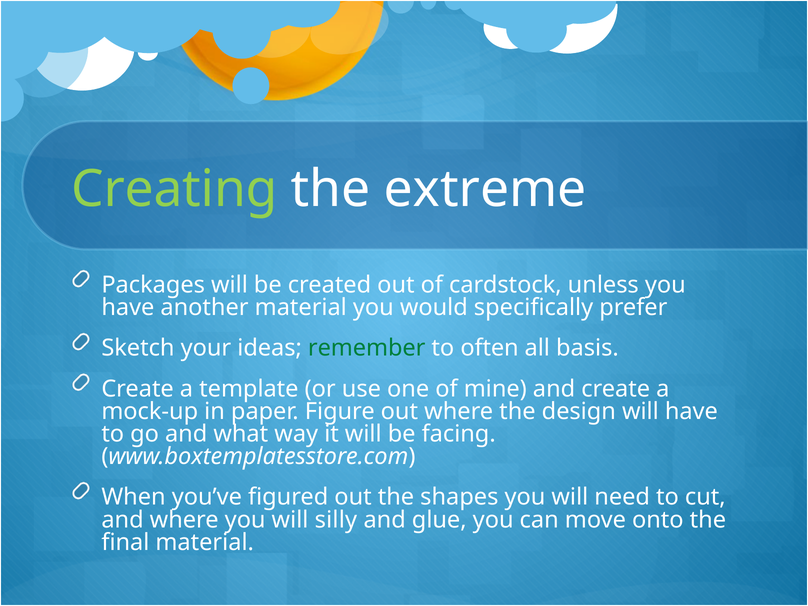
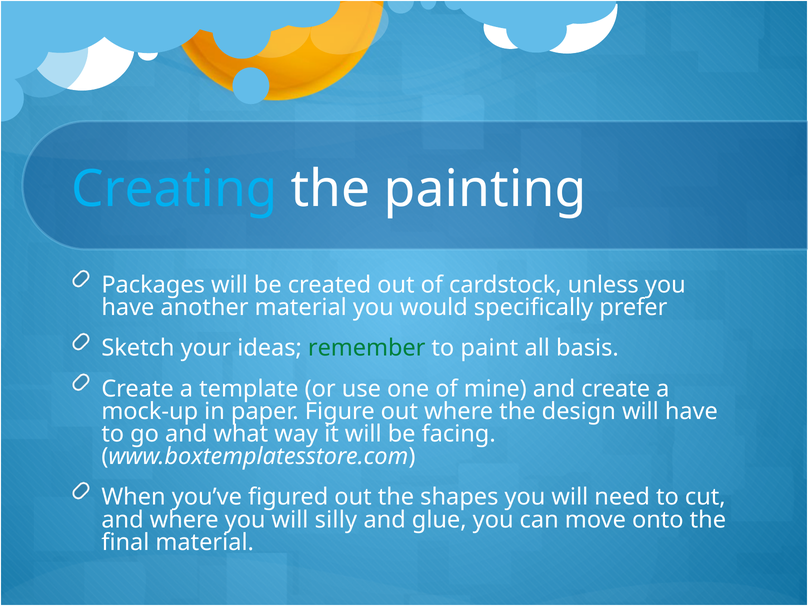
Creating colour: light green -> light blue (174, 189)
extreme: extreme -> painting (485, 189)
often: often -> paint (489, 348)
